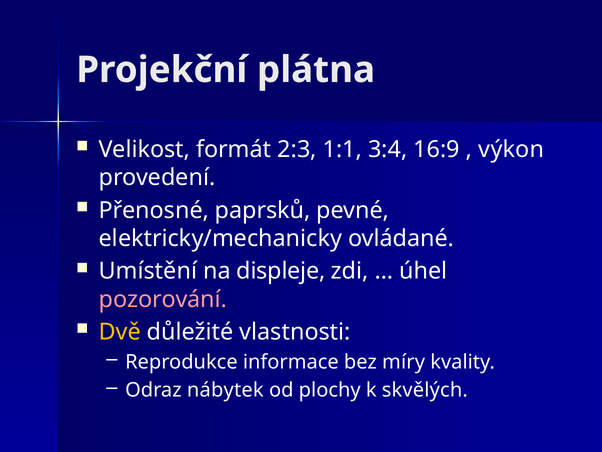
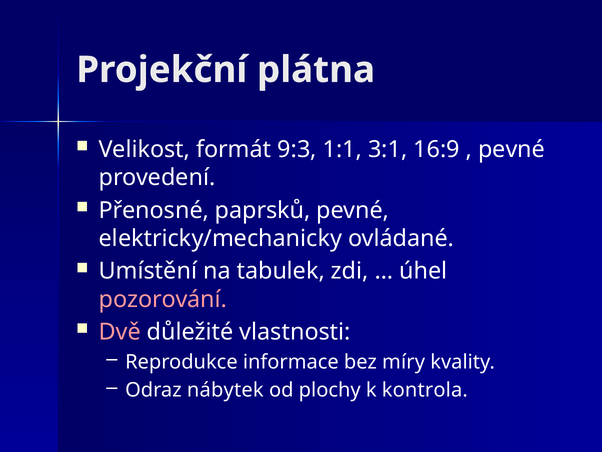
2:3: 2:3 -> 9:3 (297, 149)
3:4: 3:4 -> 3:1 (388, 149)
výkon: výkon -> pevné (511, 149)
displeje: displeje -> tabulek (281, 271)
Dvě colour: yellow -> pink (120, 332)
skvělých: skvělých -> kontrola (425, 390)
